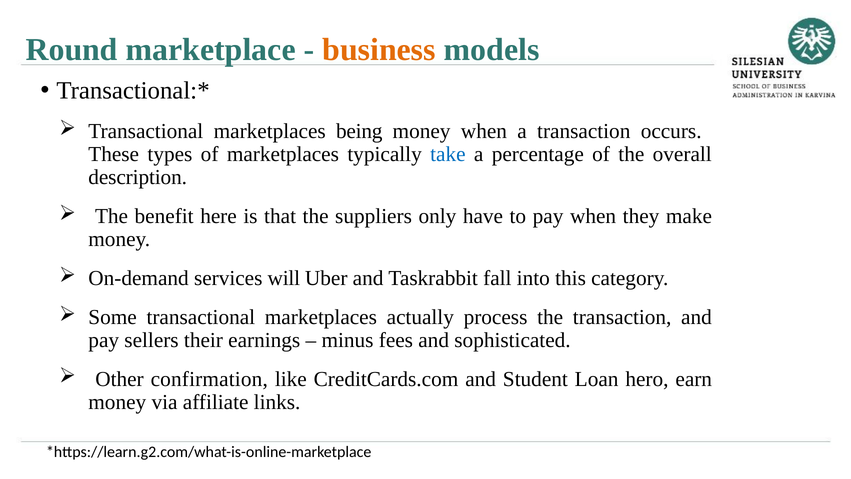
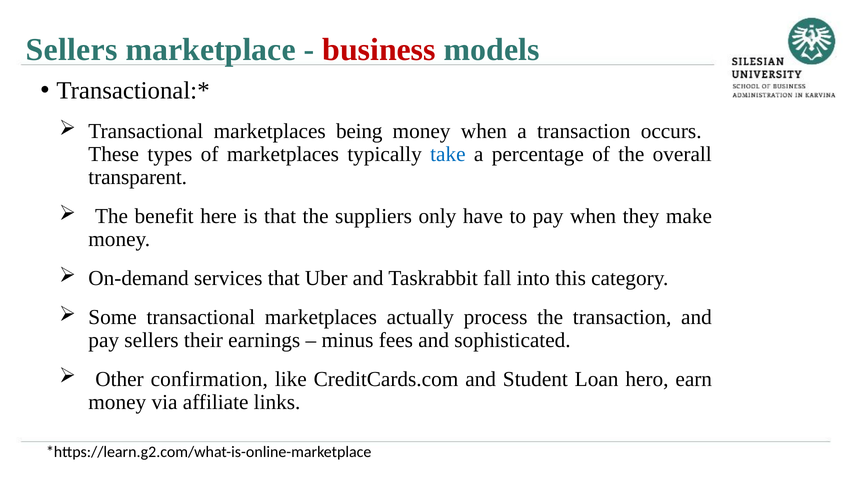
Round: Round -> Sellers (72, 50)
business colour: orange -> red (379, 50)
description: description -> transparent (138, 177)
services will: will -> that (284, 278)
